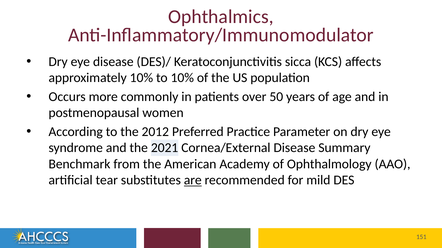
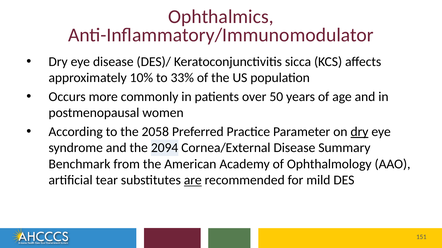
to 10%: 10% -> 33% (182, 78)
2012: 2012 -> 2058 (155, 132)
dry underline: none -> present (359, 132)
2021: 2021 -> 2094 (165, 148)
